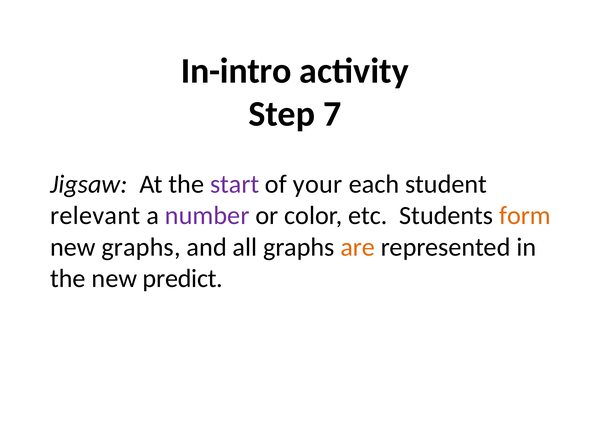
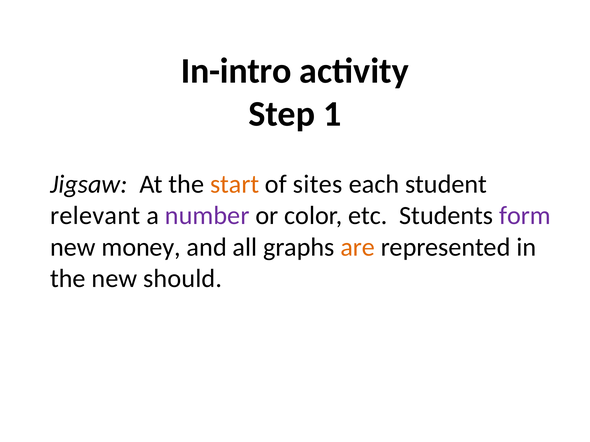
7: 7 -> 1 (332, 114)
start colour: purple -> orange (235, 184)
your: your -> sites (318, 184)
form colour: orange -> purple (525, 216)
new graphs: graphs -> money (141, 247)
predict: predict -> should (183, 279)
